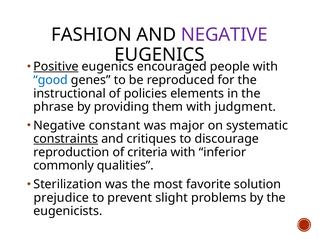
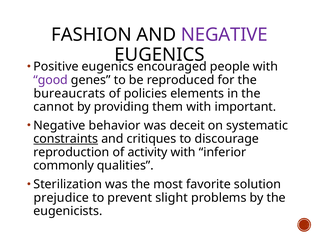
Positive underline: present -> none (56, 67)
good colour: blue -> purple (51, 80)
instructional: instructional -> bureaucrats (70, 94)
phrase: phrase -> cannot (54, 107)
judgment: judgment -> important (245, 107)
constant: constant -> behavior (115, 126)
major: major -> deceit (187, 126)
criteria: criteria -> activity (148, 152)
